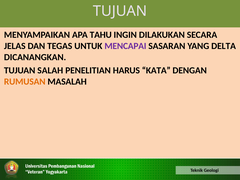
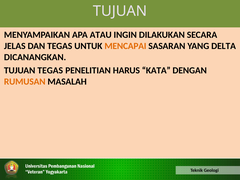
TAHU: TAHU -> ATAU (101, 35)
MENCAPAI colour: purple -> orange (125, 46)
TUJUAN SALAH: SALAH -> TEGAS (50, 70)
